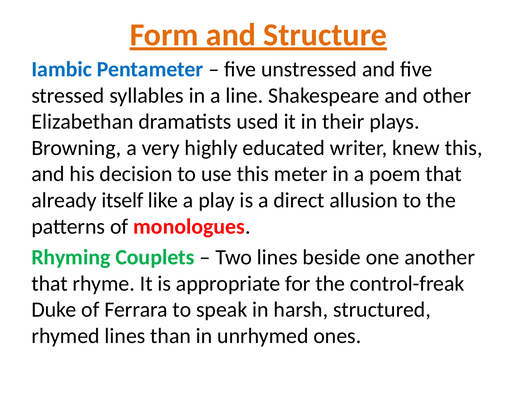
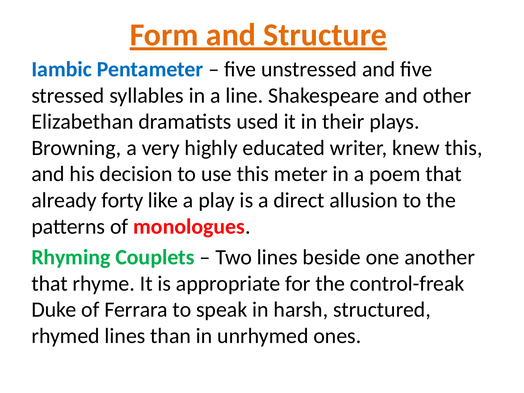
itself: itself -> forty (122, 200)
